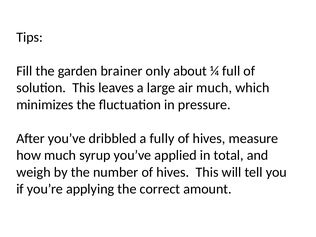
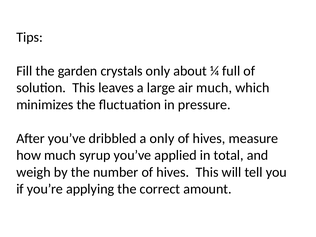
brainer: brainer -> crystals (122, 71)
a fully: fully -> only (162, 138)
